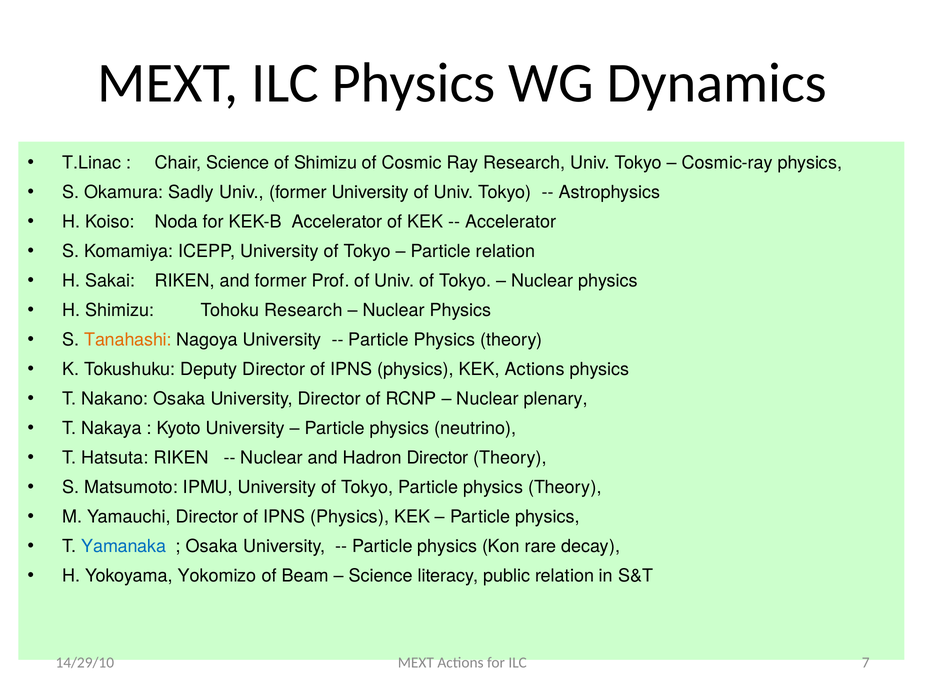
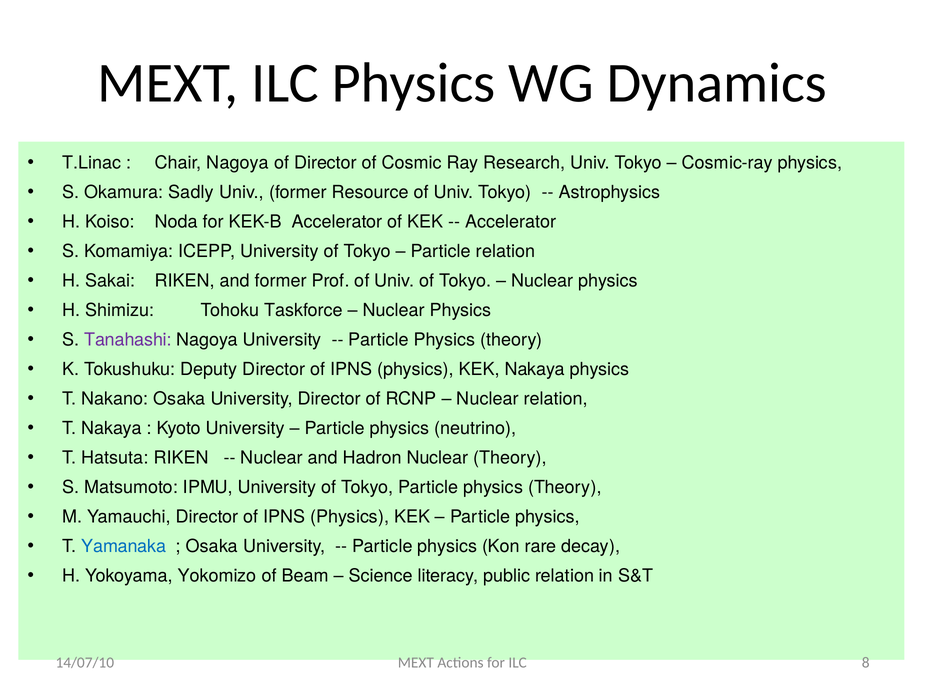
Chair Science: Science -> Nagoya (238, 163)
of Shimizu: Shimizu -> Director (326, 163)
former University: University -> Resource (370, 192)
Tohoku Research: Research -> Taskforce (304, 310)
Tanahashi colour: orange -> purple (128, 340)
KEK Actions: Actions -> Nakaya (535, 369)
Nuclear plenary: plenary -> relation (556, 399)
Hadron Director: Director -> Nuclear (437, 458)
14/29/10: 14/29/10 -> 14/07/10 (85, 663)
7: 7 -> 8 (866, 662)
